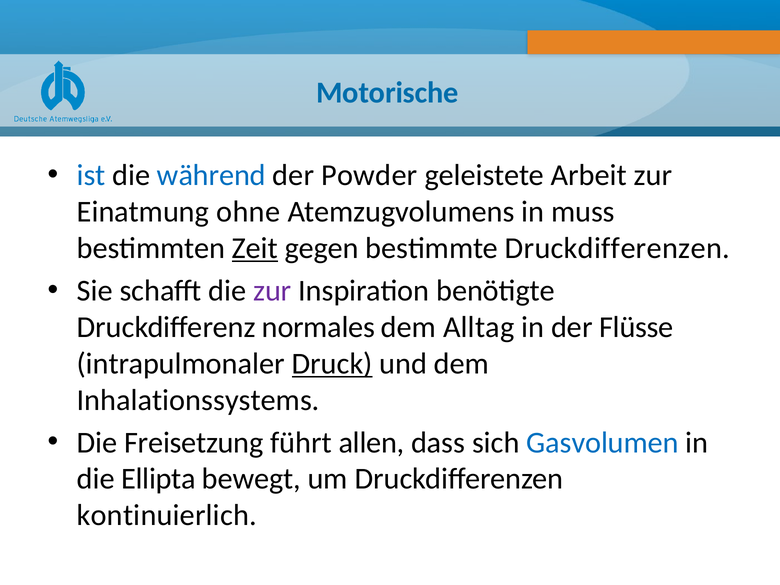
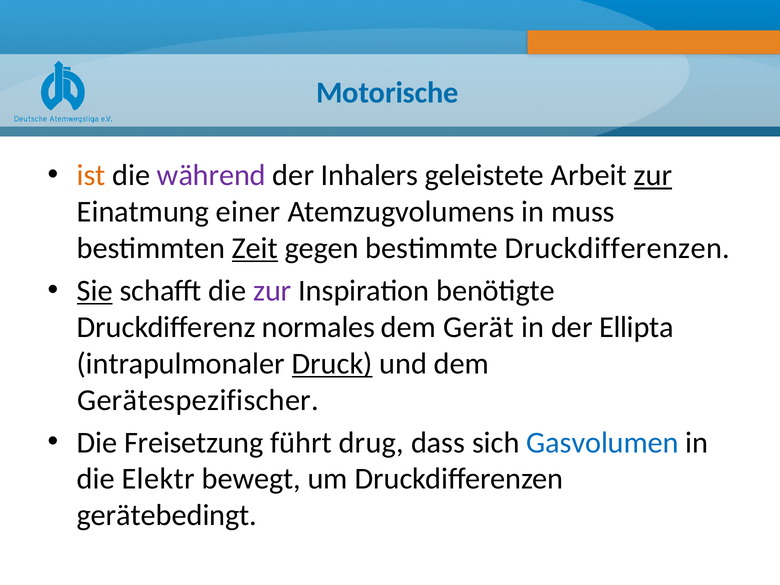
ist colour: blue -> orange (91, 175)
während colour: blue -> purple (211, 175)
Powder: Powder -> Inhalers (370, 175)
zur underline: none -> present (653, 175)
ohne: ohne -> einer (248, 212)
Sie underline: none -> present (95, 291)
Alltag: Alltag -> Gerät (479, 327)
Flüsse: Flüsse -> Ellipta (636, 327)
Inhalationssystems: Inhalationssystems -> Gerätespezifischer (198, 400)
allen: allen -> drug (371, 443)
Ellipta: Ellipta -> Elektr (158, 479)
kontinuierlich: kontinuierlich -> gerätebedingt (167, 515)
